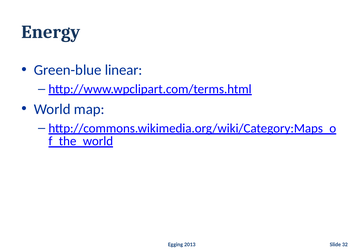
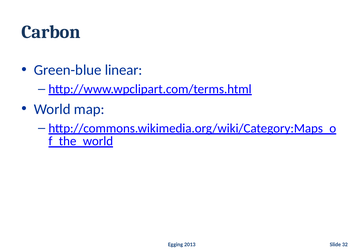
Energy: Energy -> Carbon (51, 32)
